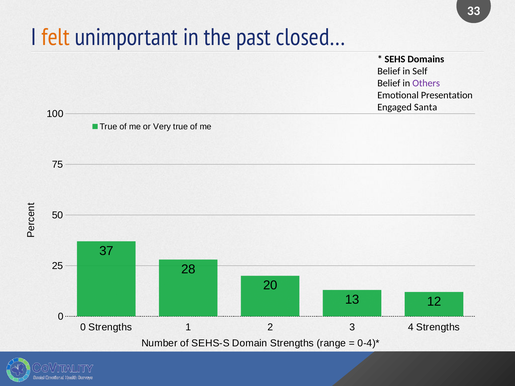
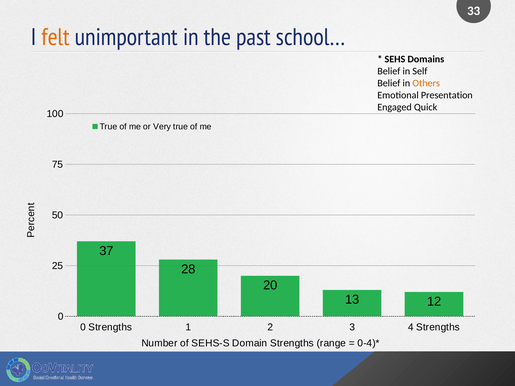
closed…: closed… -> school… (311, 37)
Others colour: purple -> orange (426, 83)
Santa: Santa -> Quick (426, 107)
